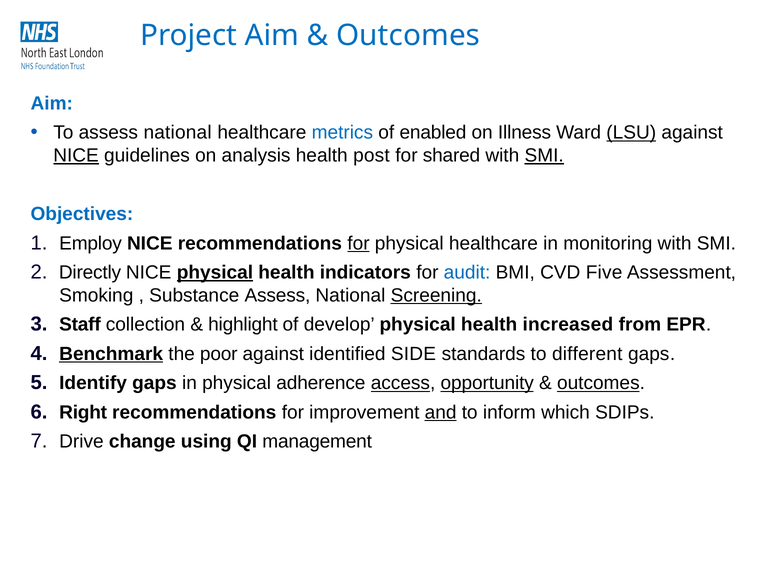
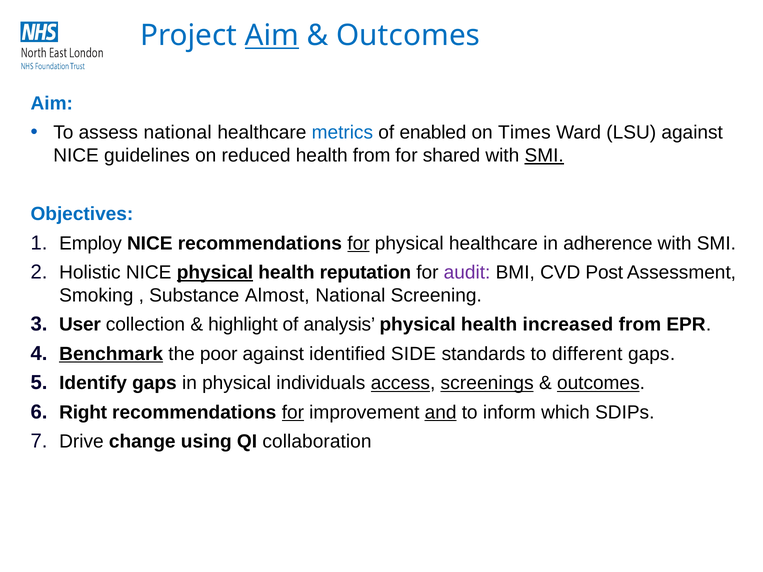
Aim underline: none -> present (272, 36)
Illness: Illness -> Times (524, 133)
LSU underline: present -> none (631, 133)
NICE underline: present -> none (76, 156)
analysis: analysis -> reduced (256, 156)
health post: post -> from (372, 156)
monitoring: monitoring -> adherence (608, 243)
Directly: Directly -> Holistic (90, 273)
indicators: indicators -> reputation (365, 273)
audit colour: blue -> purple (467, 273)
Five: Five -> Post (604, 273)
Substance Assess: Assess -> Almost (277, 296)
Screening underline: present -> none (436, 296)
Staff: Staff -> User (80, 325)
develop: develop -> analysis (339, 325)
adherence: adherence -> individuals (321, 383)
opportunity: opportunity -> screenings (487, 383)
for underline: none -> present (293, 413)
management: management -> collaboration (317, 442)
